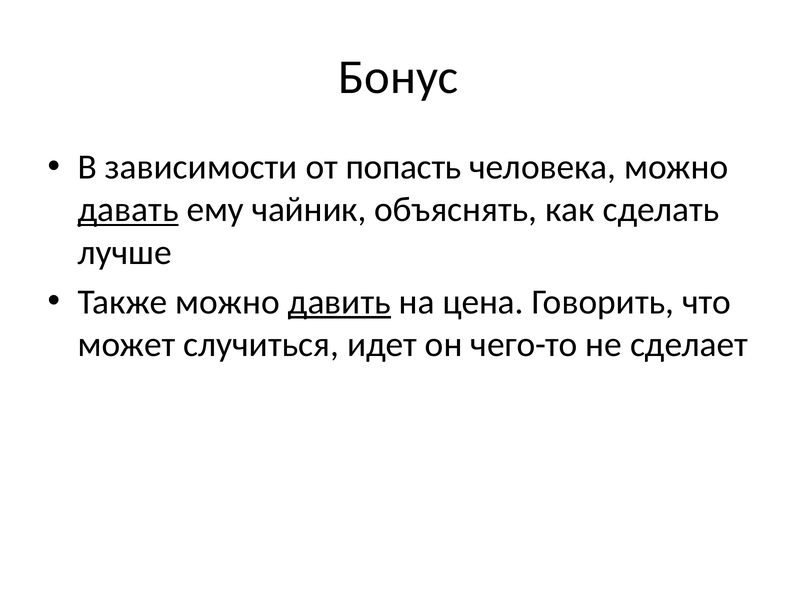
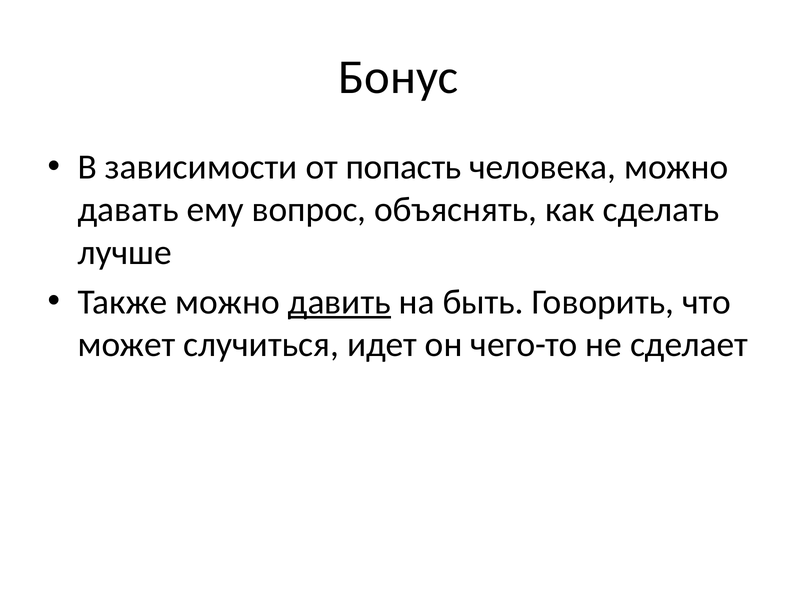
давать underline: present -> none (128, 210)
чайник: чайник -> вопрос (309, 210)
цена: цена -> быть (483, 302)
